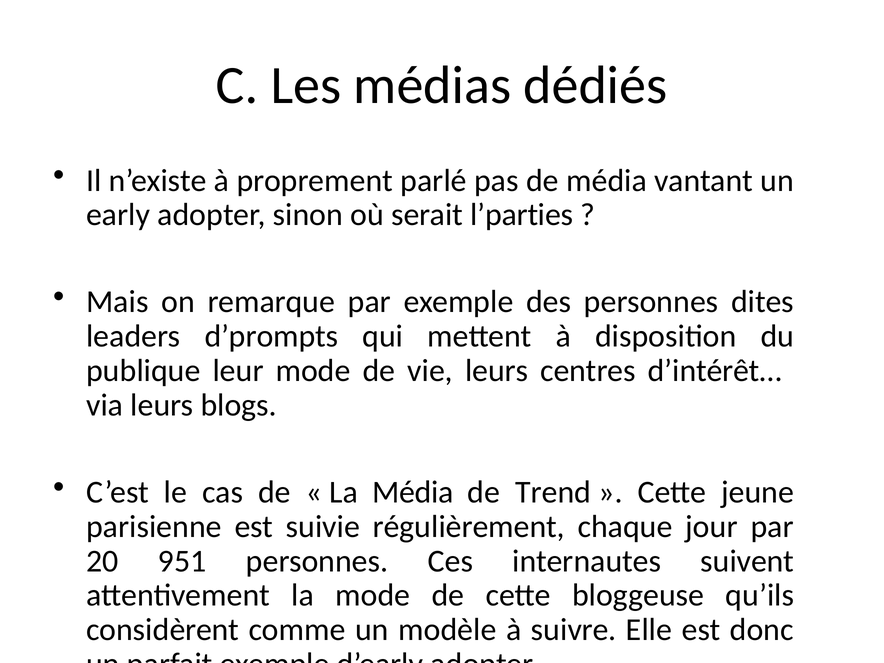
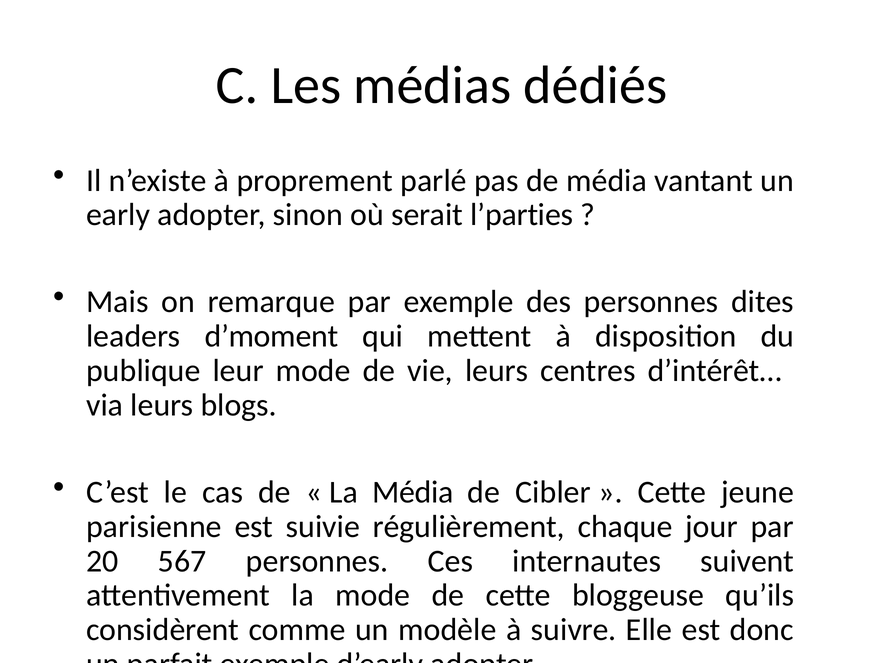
d’prompts: d’prompts -> d’moment (271, 336)
Trend: Trend -> Cibler (553, 492)
951: 951 -> 567 (182, 561)
